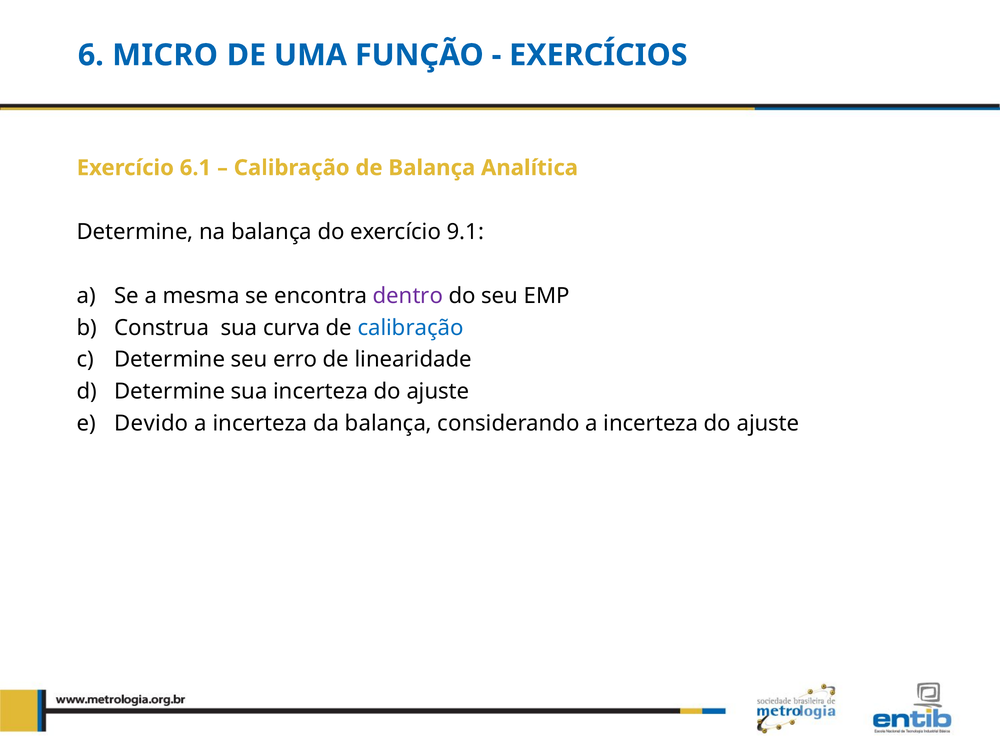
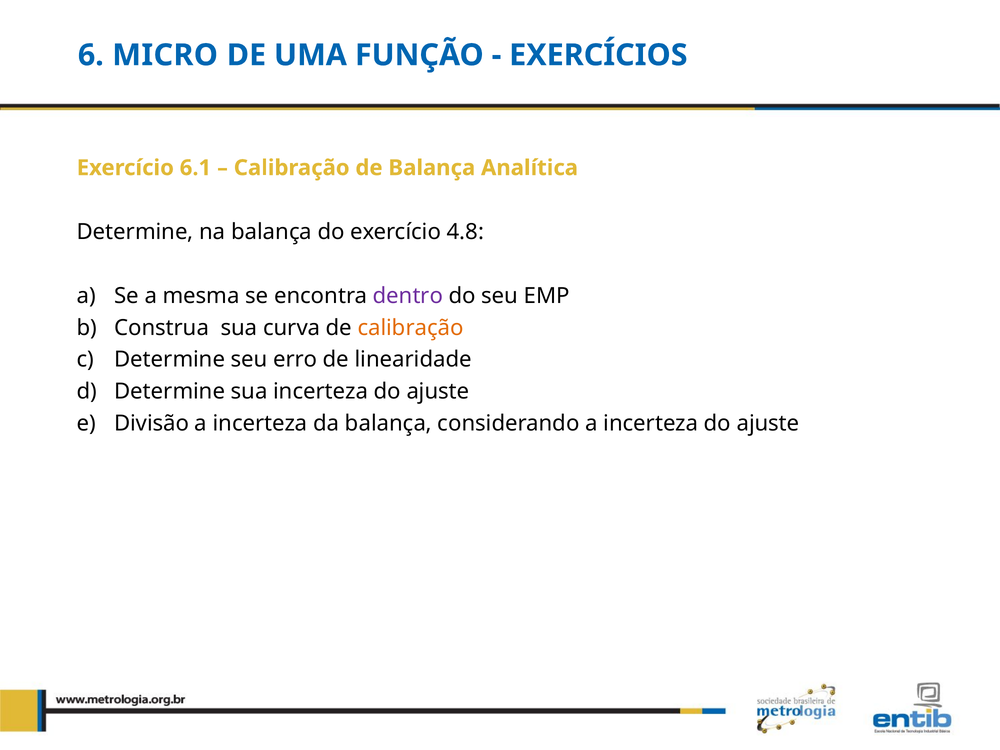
9.1: 9.1 -> 4.8 (465, 232)
calibração colour: blue -> orange (411, 328)
Devido: Devido -> Divisão (152, 424)
